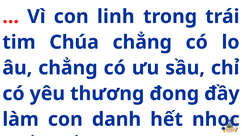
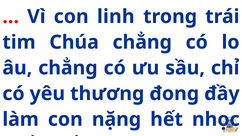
danh: danh -> nặng (116, 119)
